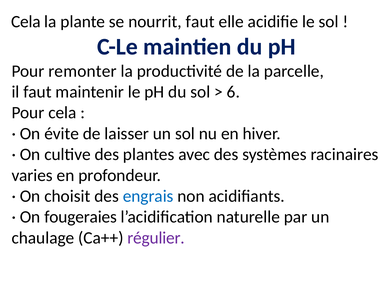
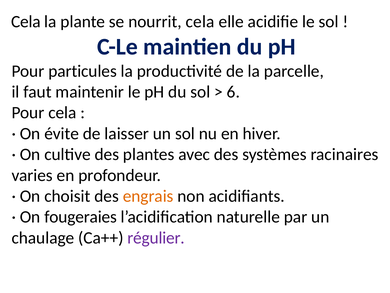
nourrit faut: faut -> cela (200, 22)
remonter: remonter -> particules (83, 71)
engrais colour: blue -> orange (148, 196)
